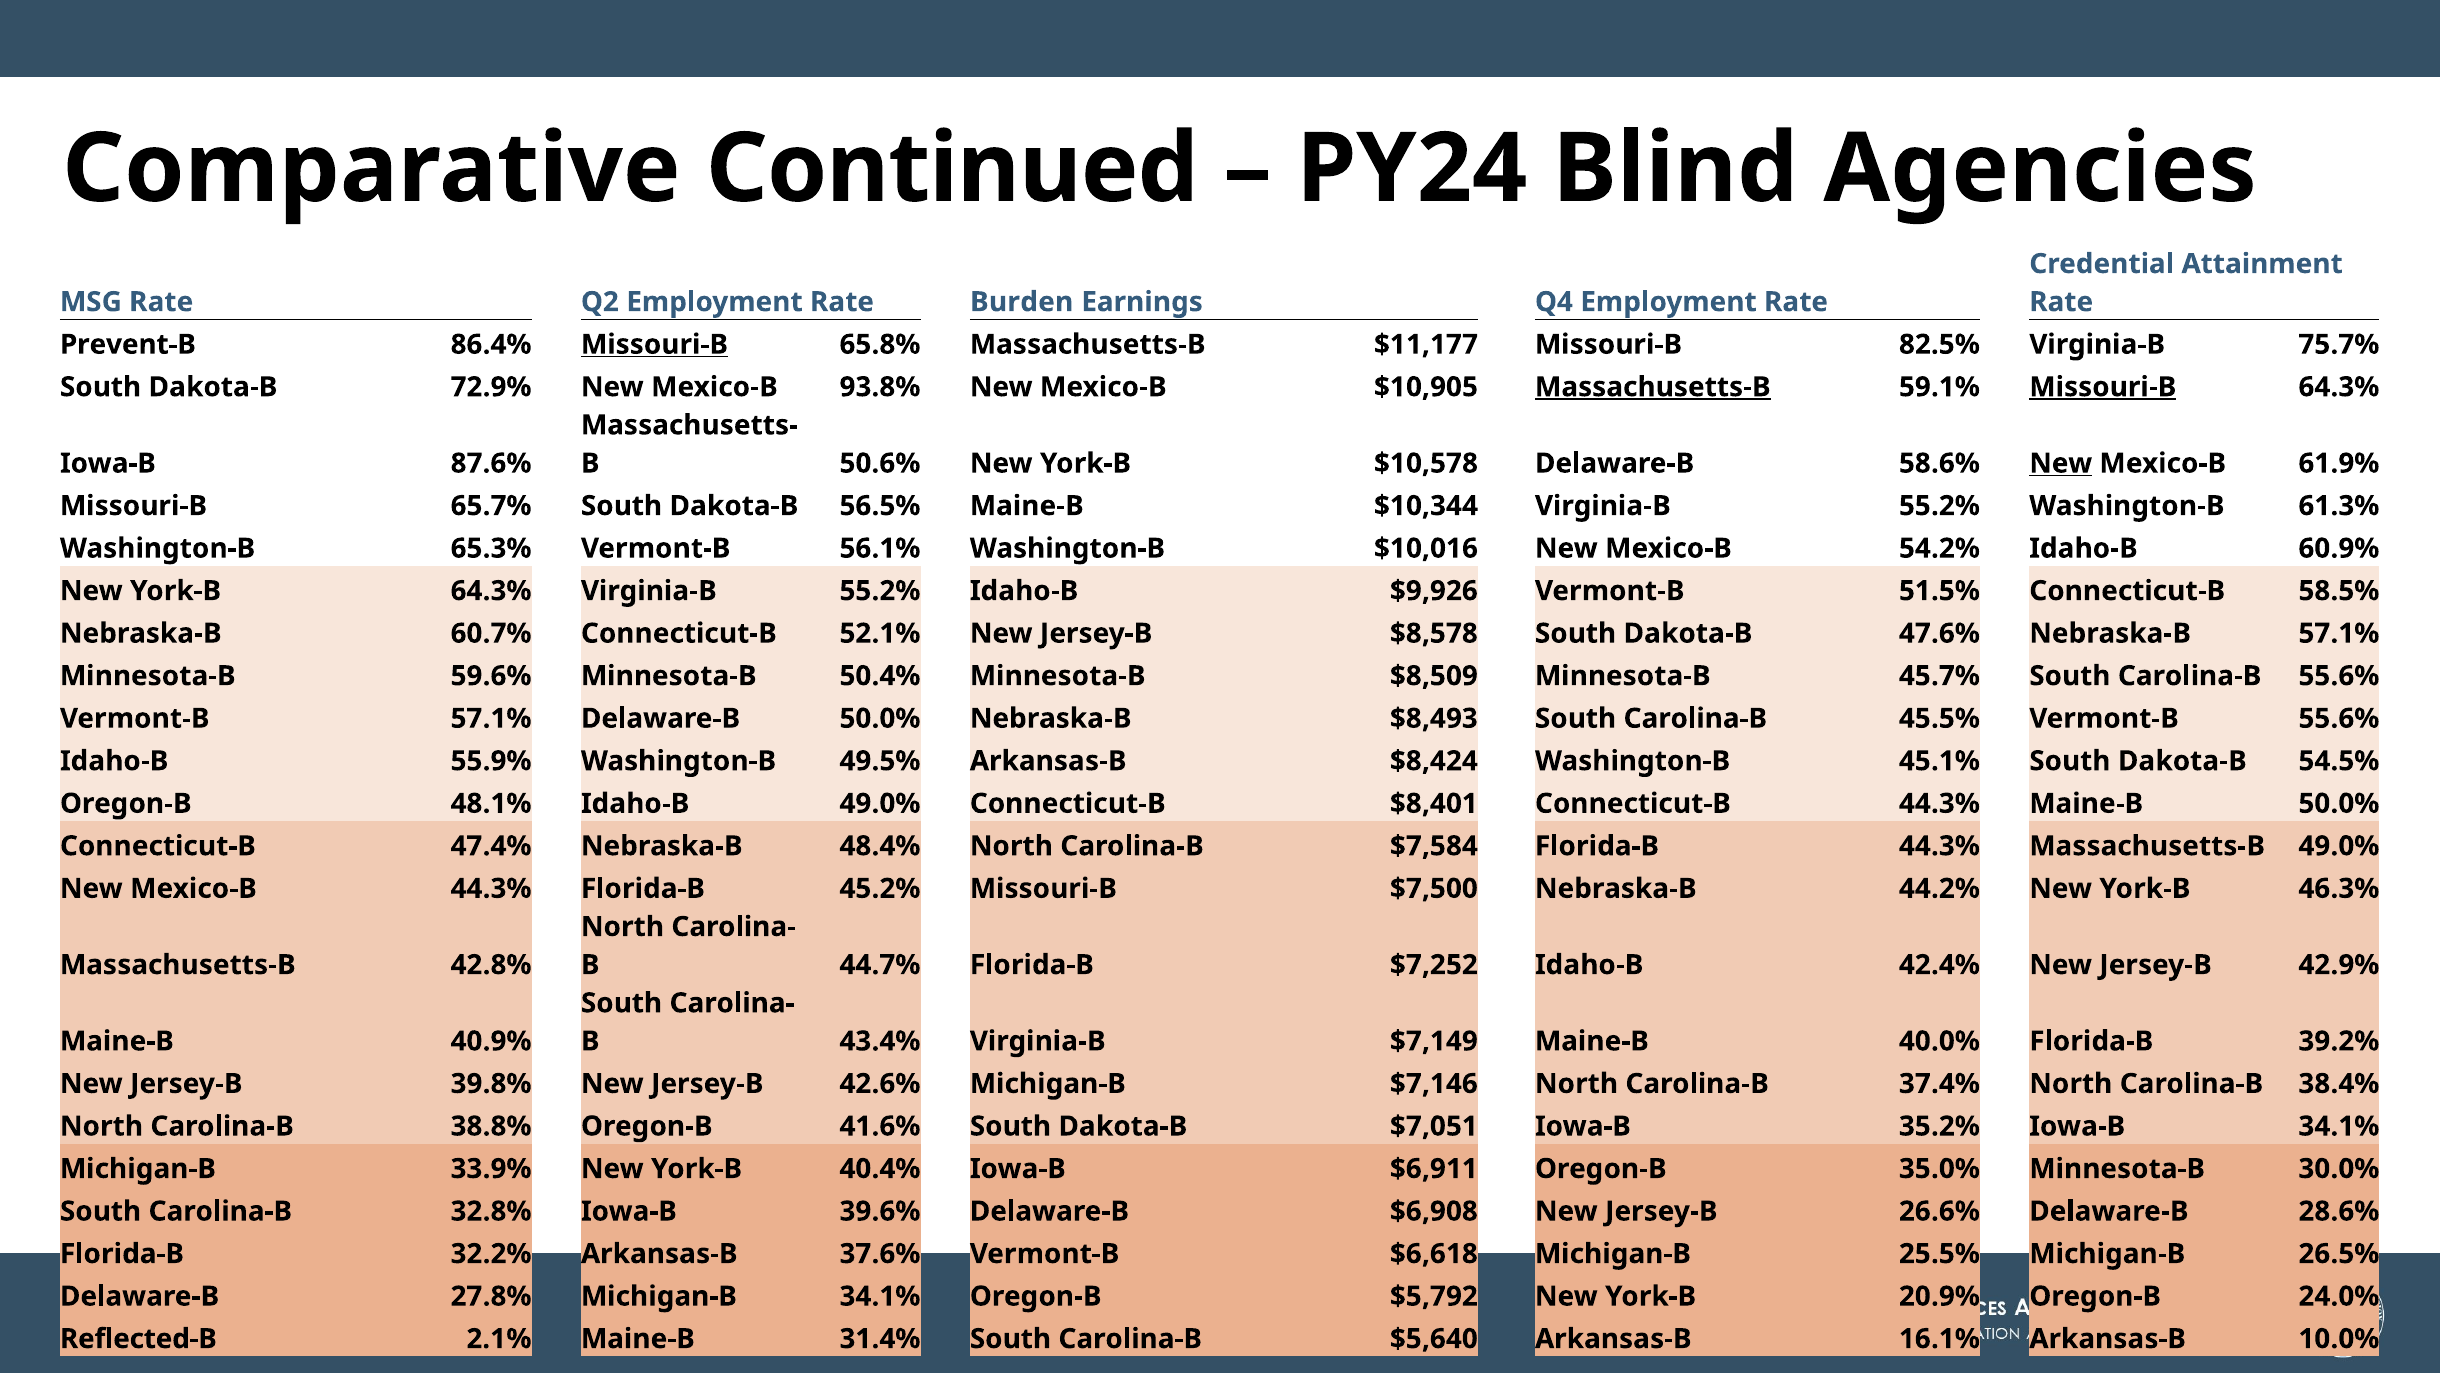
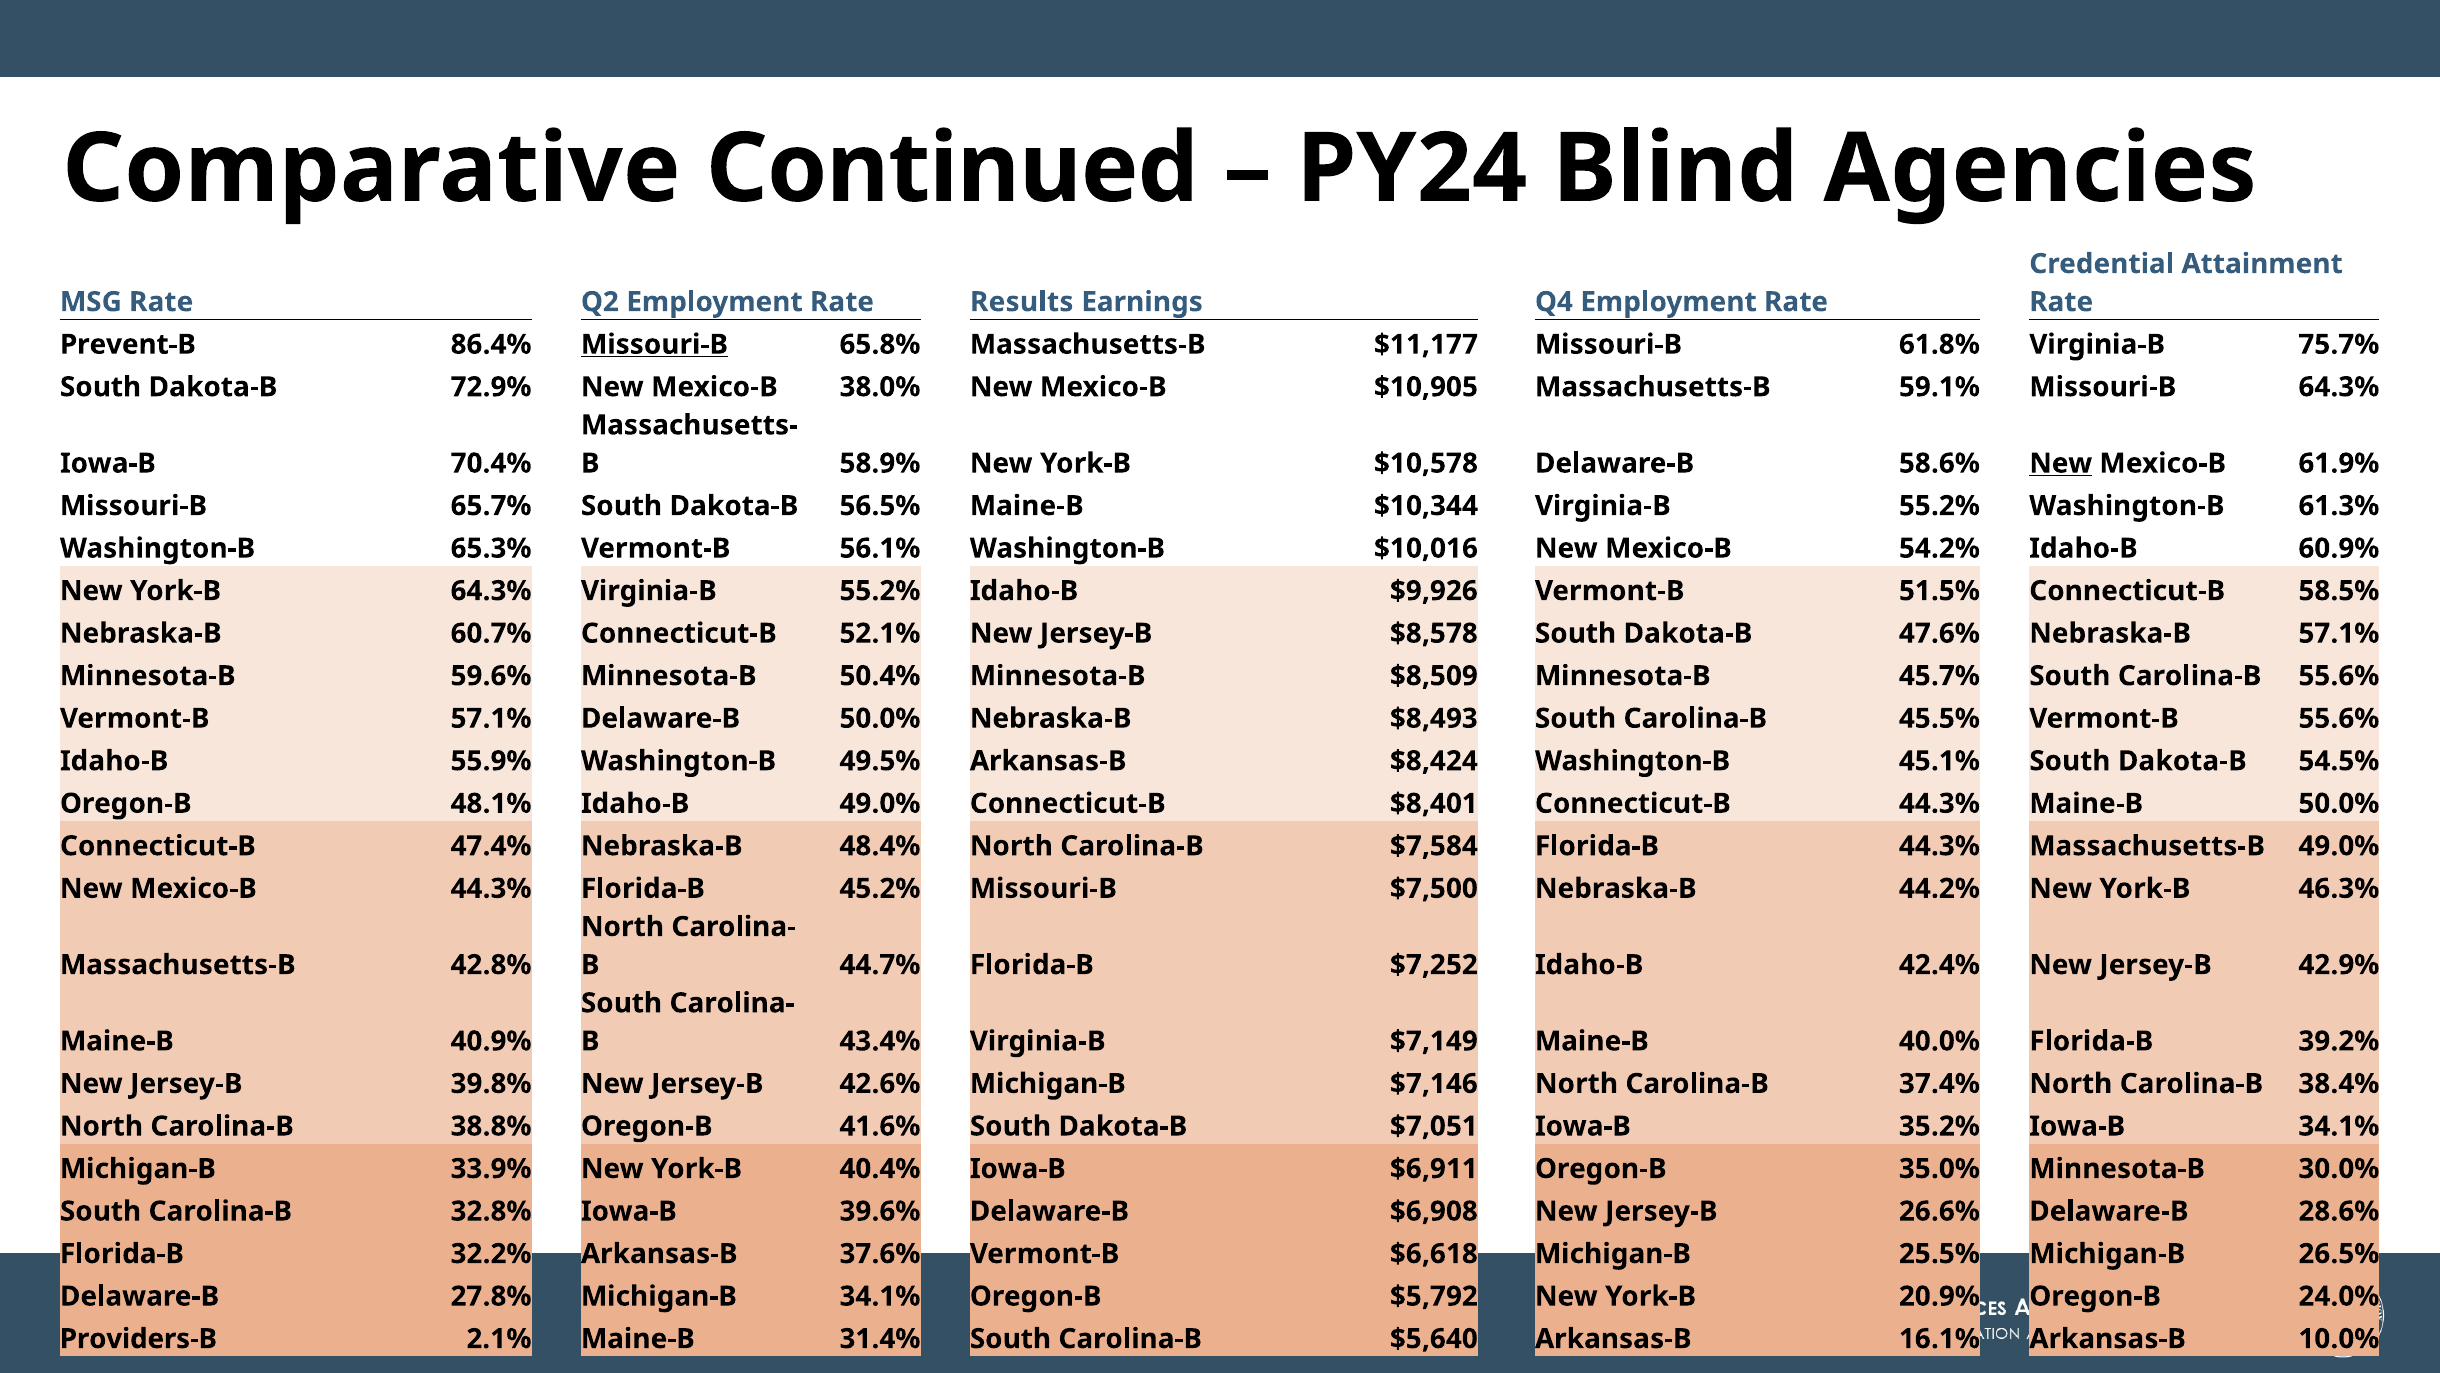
Burden: Burden -> Results (1022, 302)
82.5%: 82.5% -> 61.8% (1939, 344)
93.8%: 93.8% -> 38.0% (880, 387)
Massachusetts-B underline: present -> none (1653, 387)
Missouri-B underline: present -> none (2103, 387)
87.6%: 87.6% -> 70.4% (491, 463)
50.6%: 50.6% -> 58.9% (880, 463)
Reflected-B: Reflected-B -> Providers-B (138, 1338)
